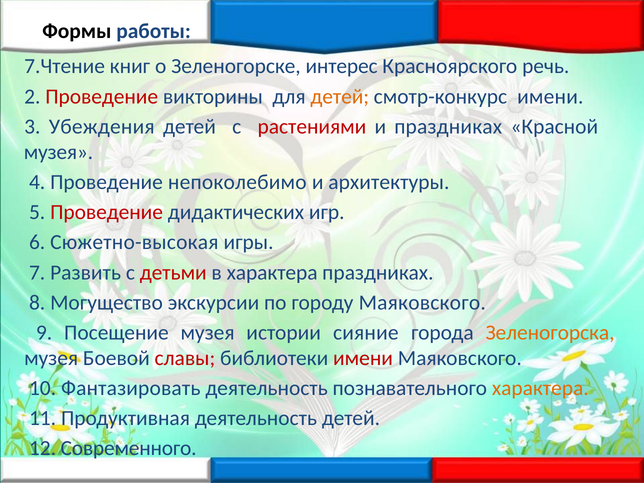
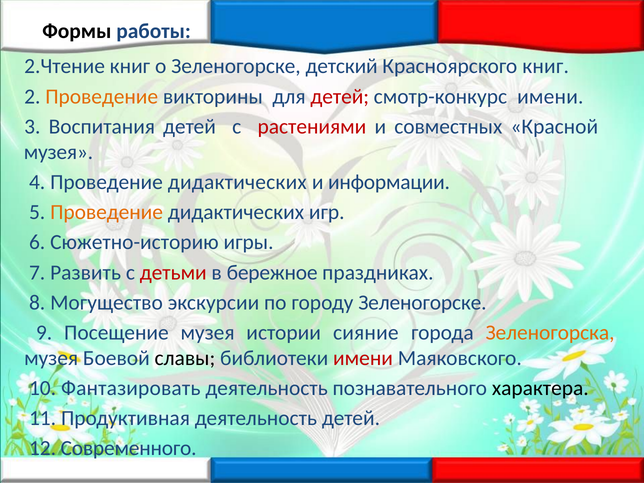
7.Чтение: 7.Чтение -> 2.Чтение (65, 66)
интерес: интерес -> детский (342, 66)
Красноярского речь: речь -> книг (546, 66)
Проведение colour: red -> orange (102, 96)
детей colour: orange -> red (340, 96)
Убеждения: Убеждения -> Воспитания (102, 126)
и праздниках: праздниках -> совместных (448, 126)
4 Проведение непоколебимо: непоколебимо -> дидактических (237, 182)
архитектуры: архитектуры -> информации (389, 182)
Проведение colour: red -> orange (107, 212)
Сюжетно-высокая: Сюжетно-высокая -> Сюжетно-историю (134, 242)
в характера: характера -> бережное (272, 272)
городу Маяковского: Маяковского -> Зеленогорске (422, 302)
славы colour: red -> black (185, 358)
характера colour: orange -> black (540, 388)
